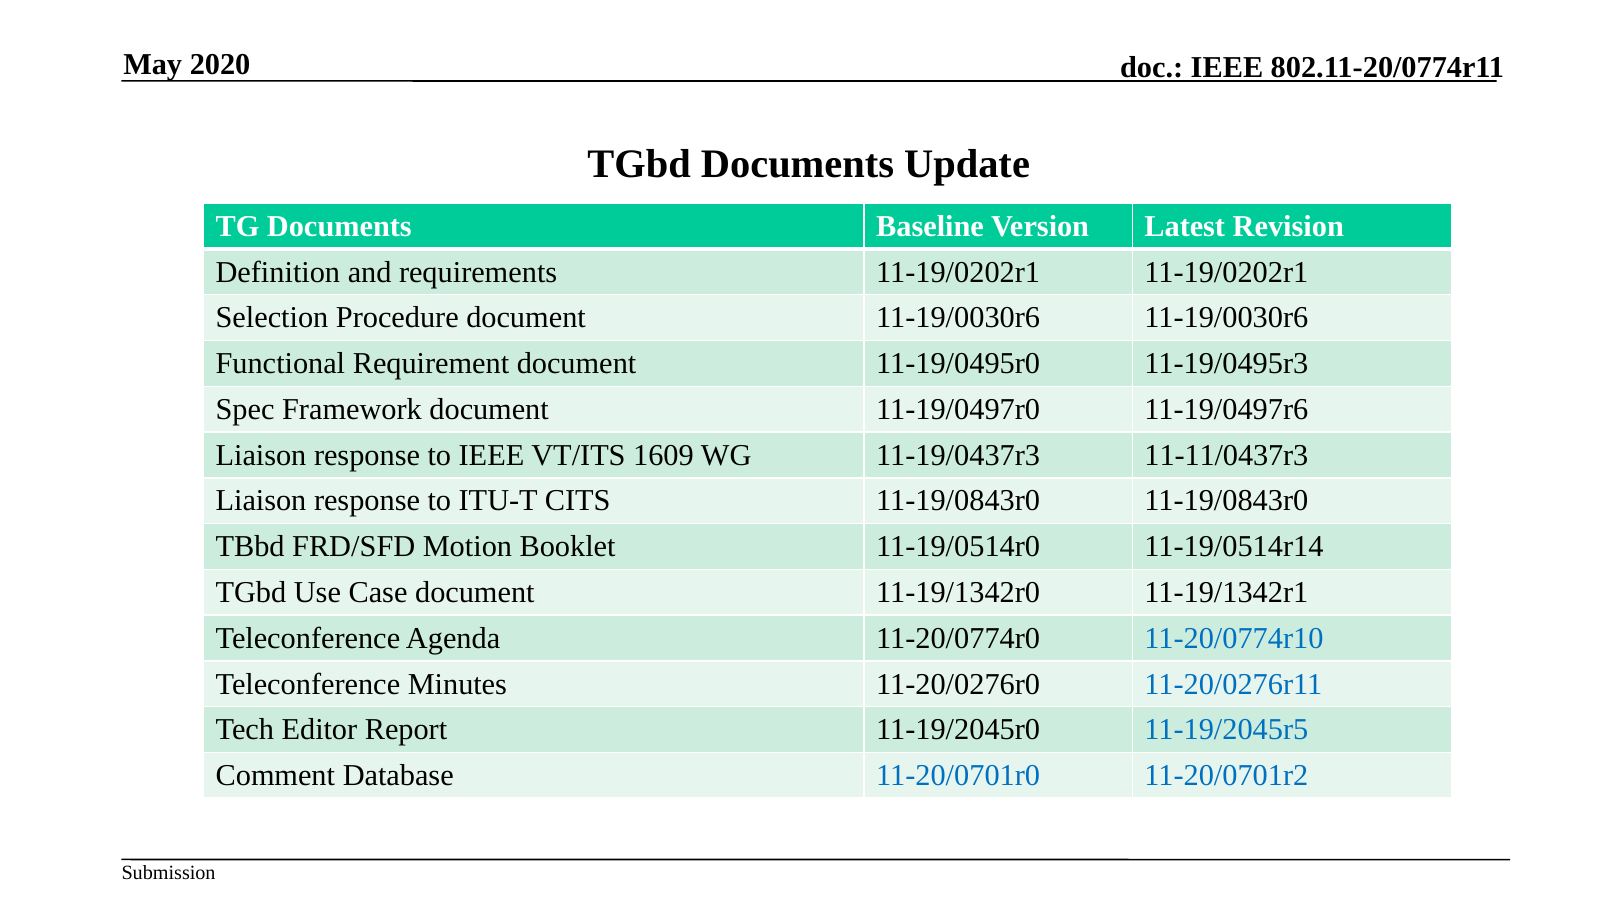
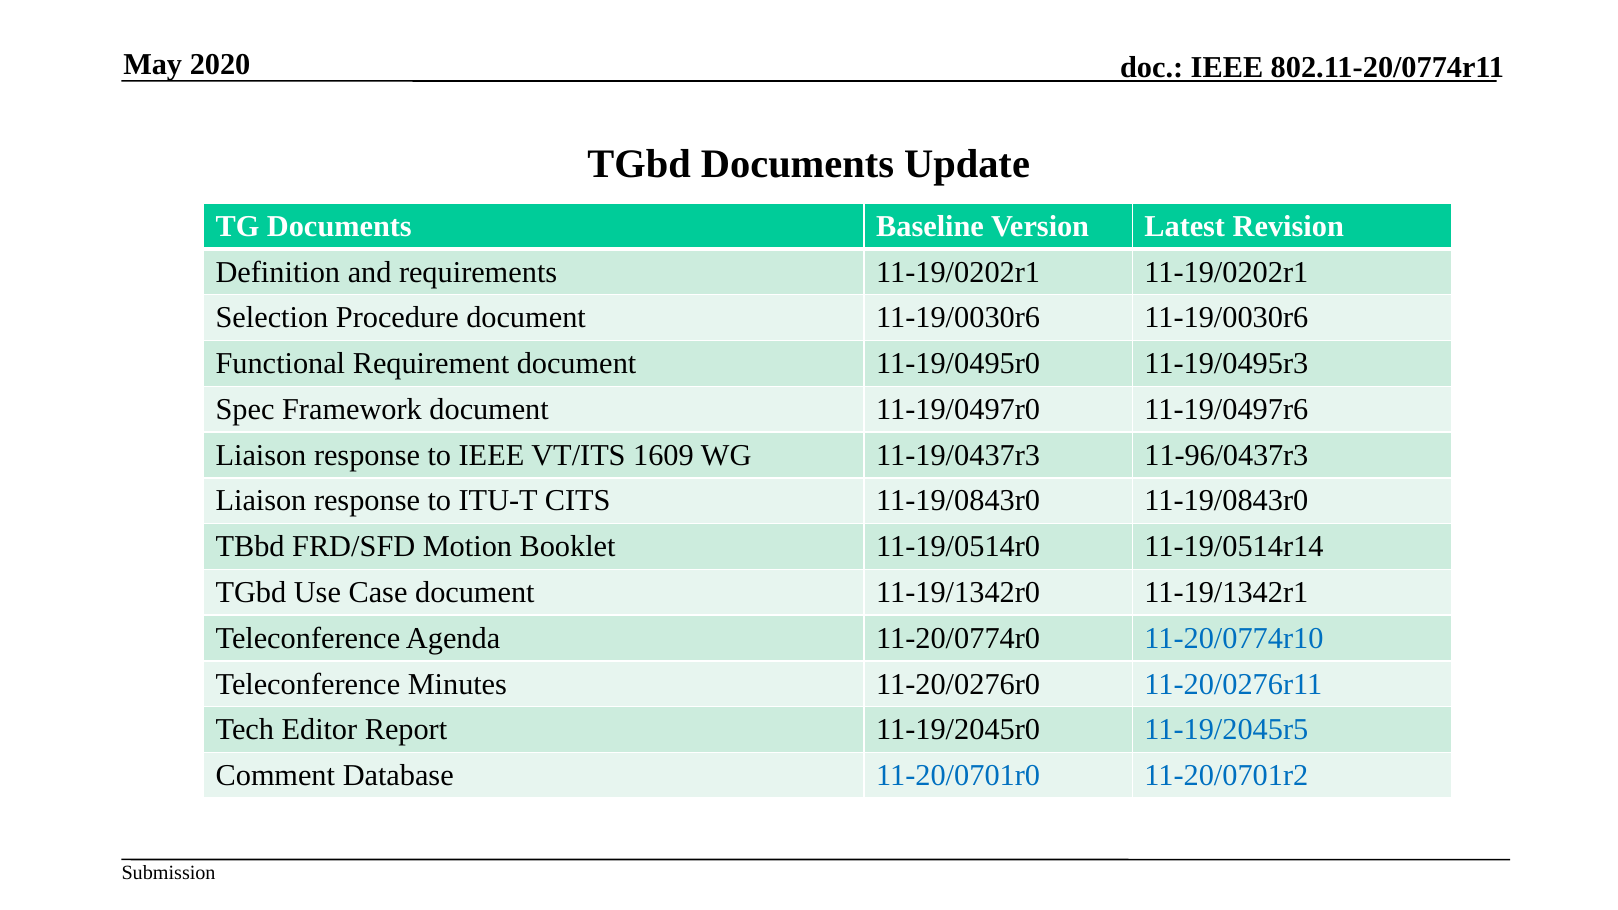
11-11/0437r3: 11-11/0437r3 -> 11-96/0437r3 (1226, 455)
